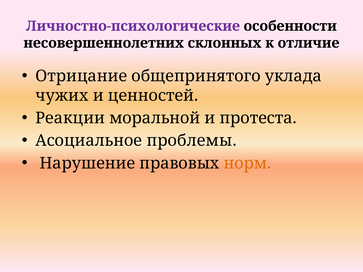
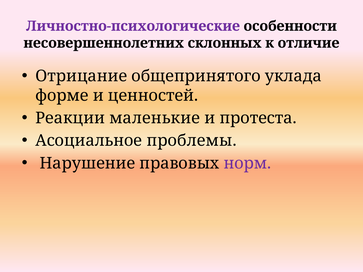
чужих: чужих -> форме (62, 96)
моральной: моральной -> маленькие (155, 118)
норм colour: orange -> purple (247, 163)
